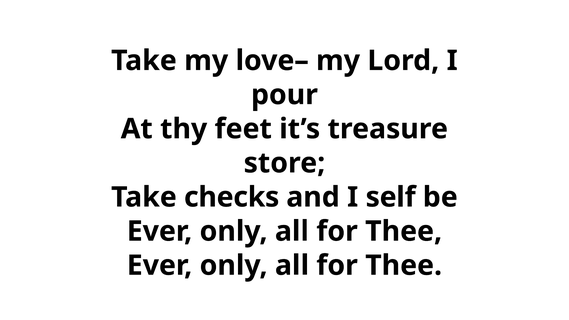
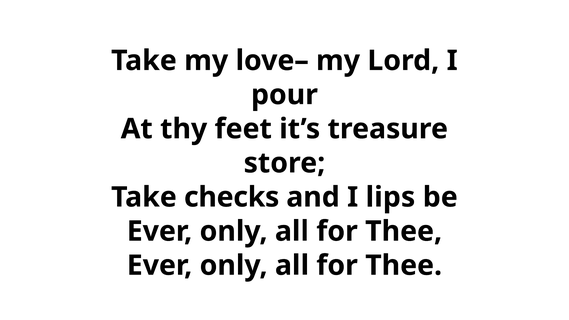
self: self -> lips (390, 197)
